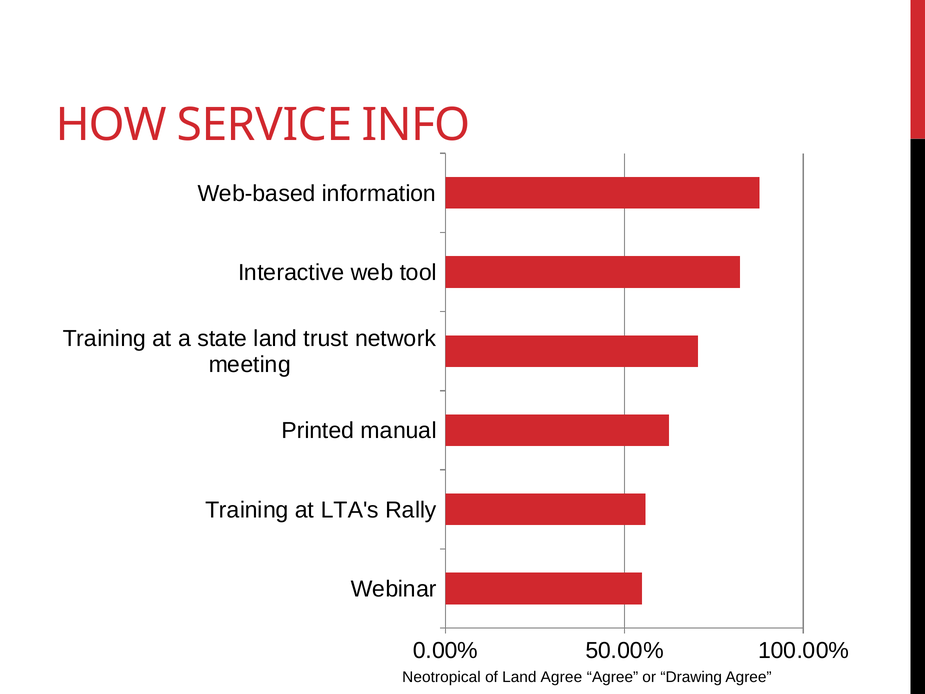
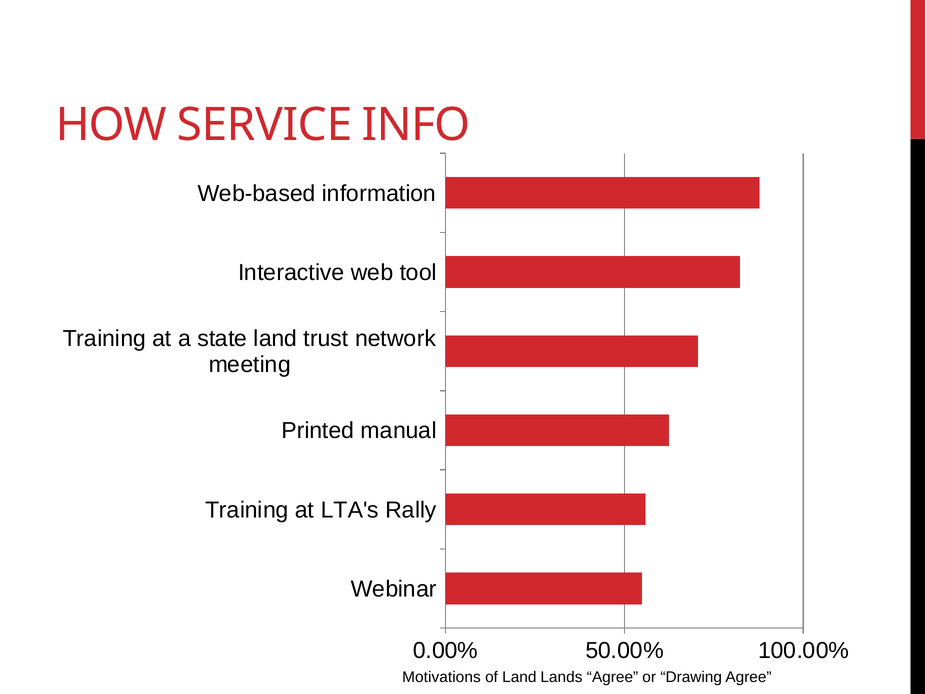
Neotropical: Neotropical -> Motivations (441, 677)
Land Agree: Agree -> Lands (561, 677)
